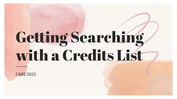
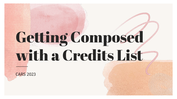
Searching: Searching -> Composed (107, 38)
